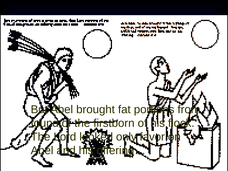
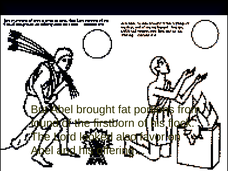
only: only -> also (126, 137)
